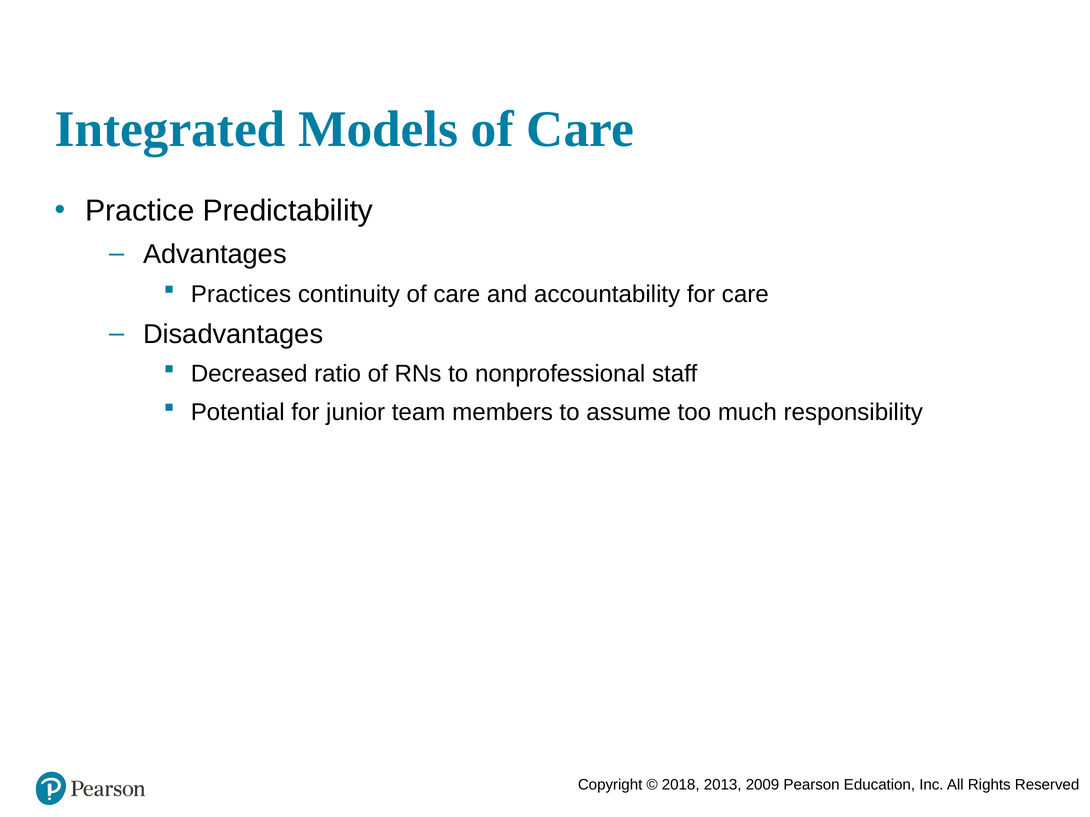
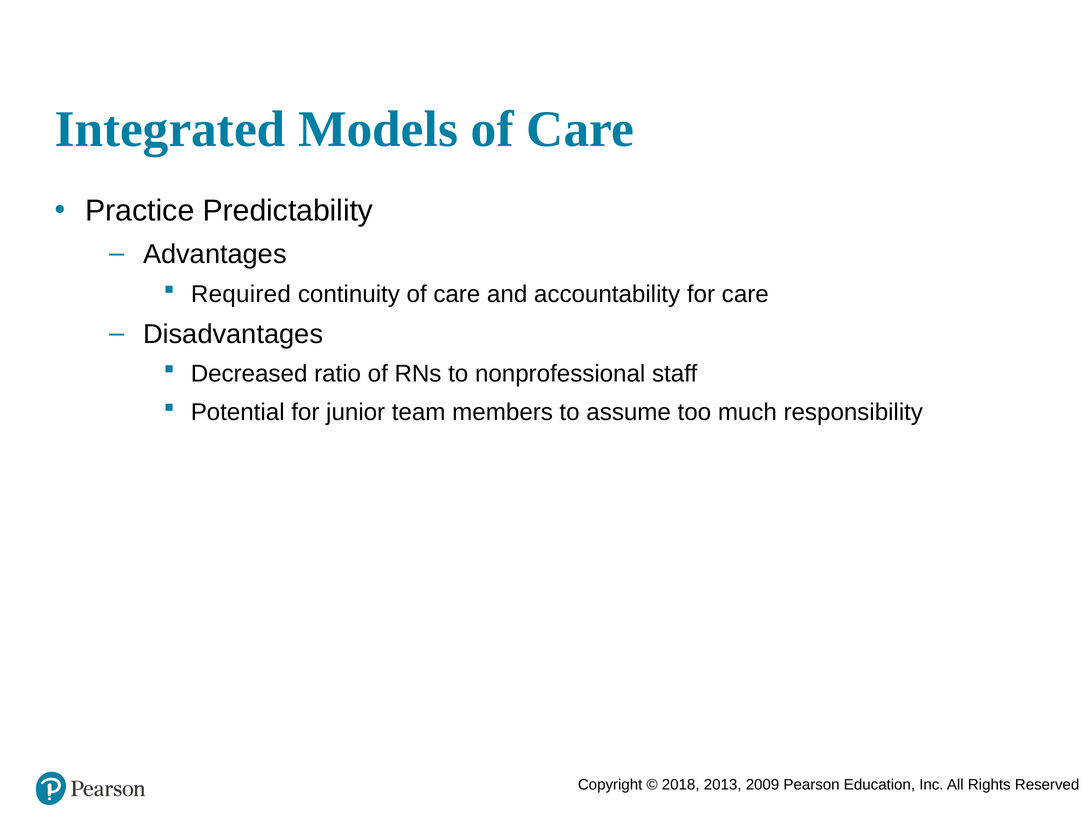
Practices: Practices -> Required (241, 294)
